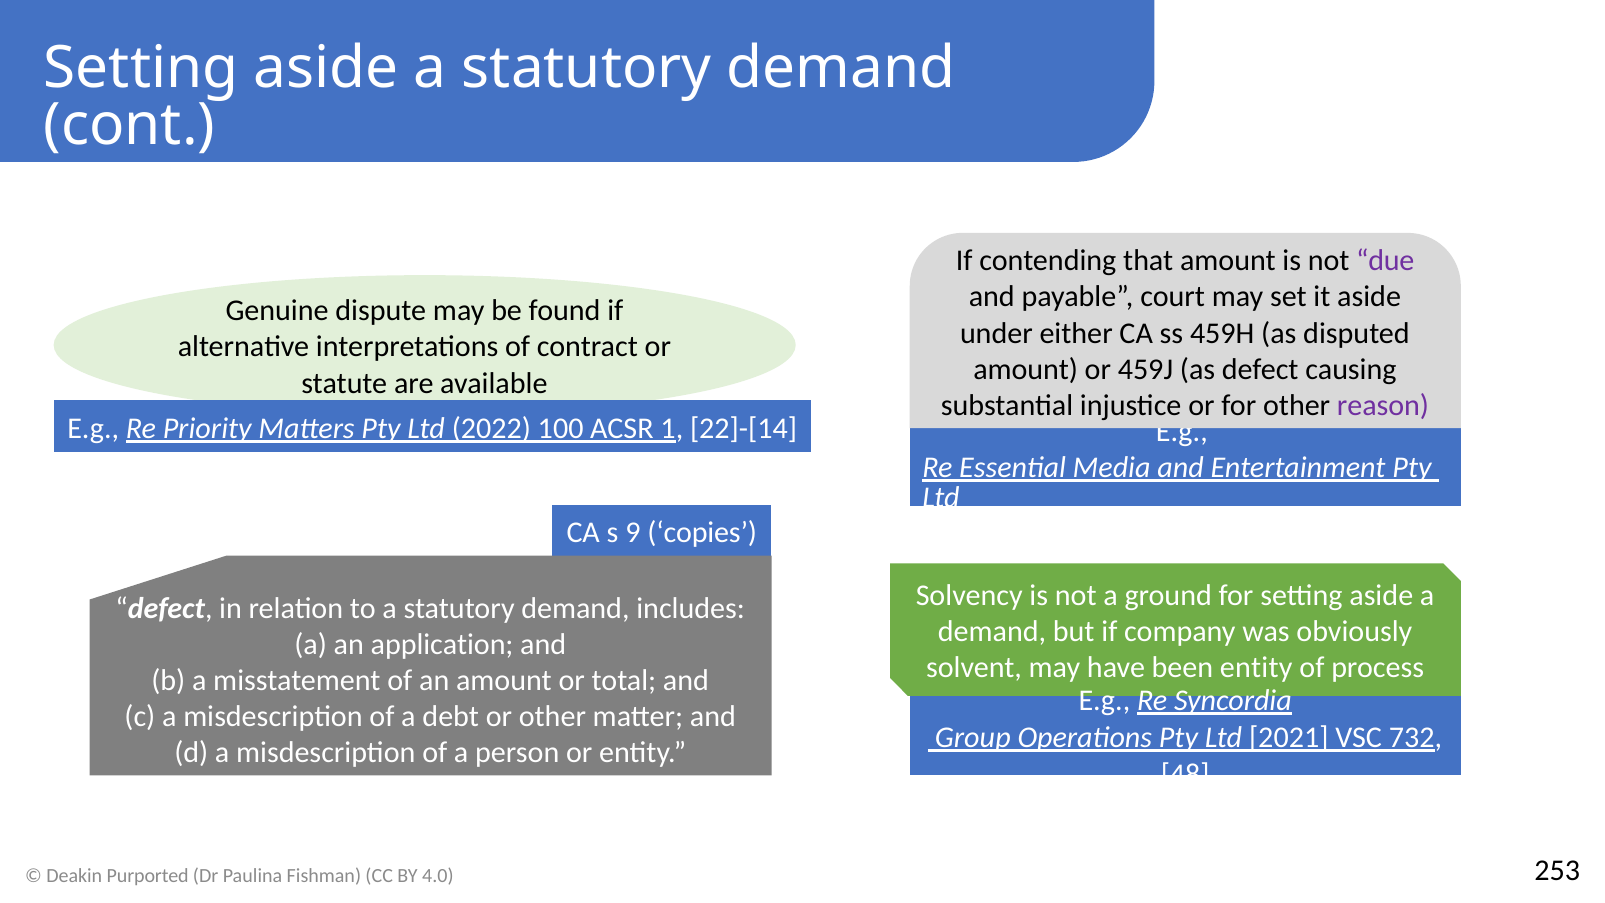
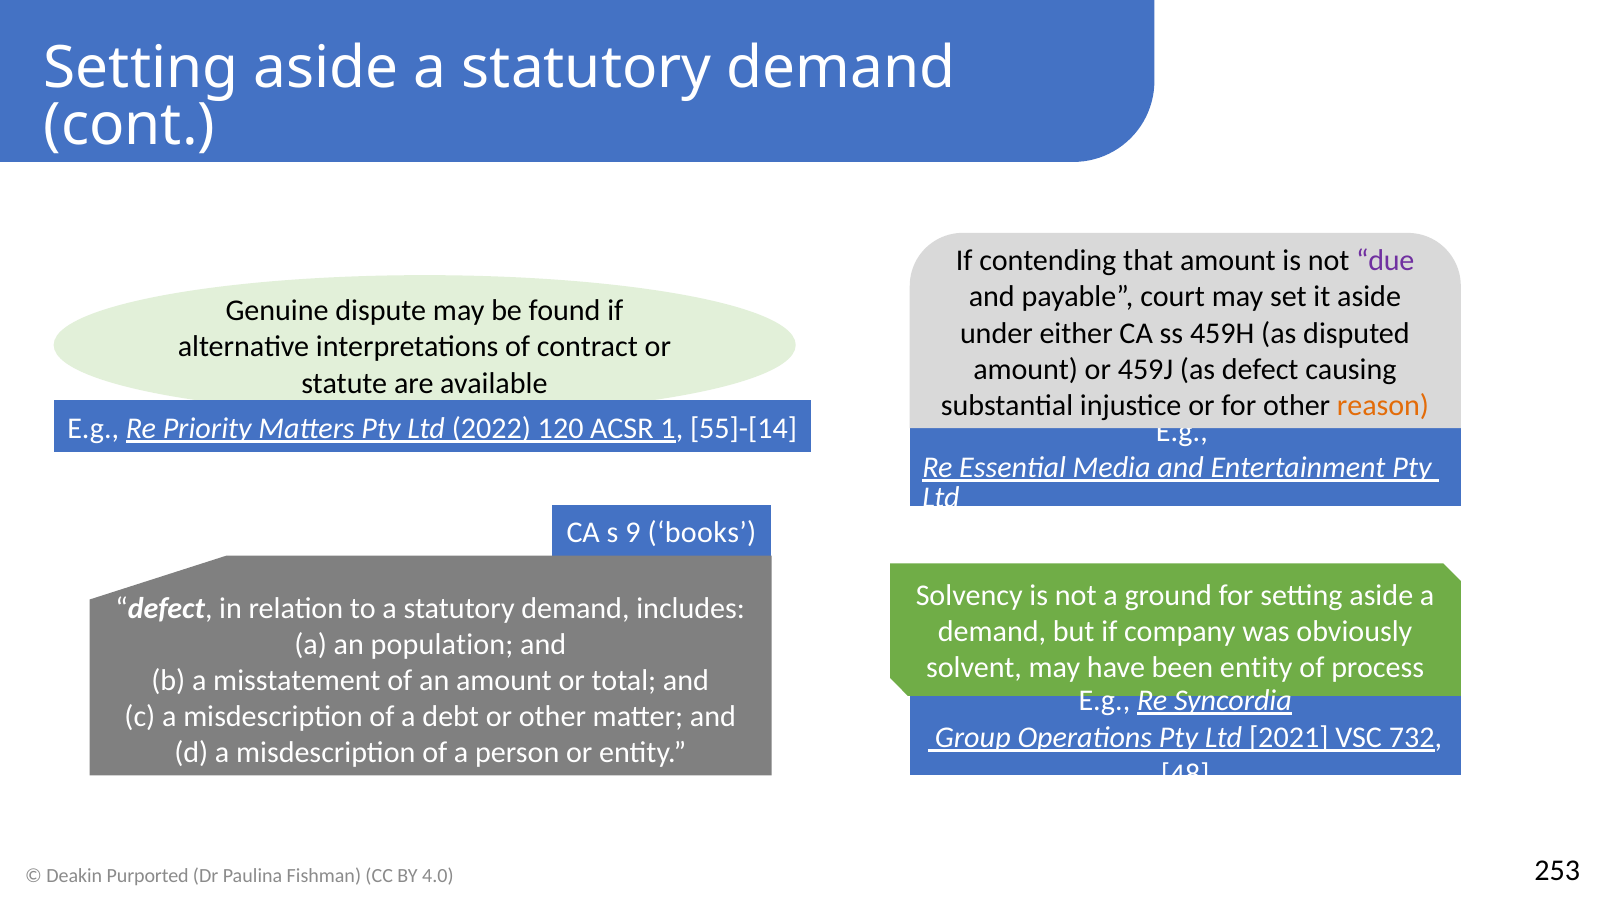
reason colour: purple -> orange (1383, 405)
100: 100 -> 120 (561, 428)
22]-[14: 22]-[14 -> 55]-[14 (744, 428)
copies: copies -> books (702, 533)
application: application -> population (442, 644)
